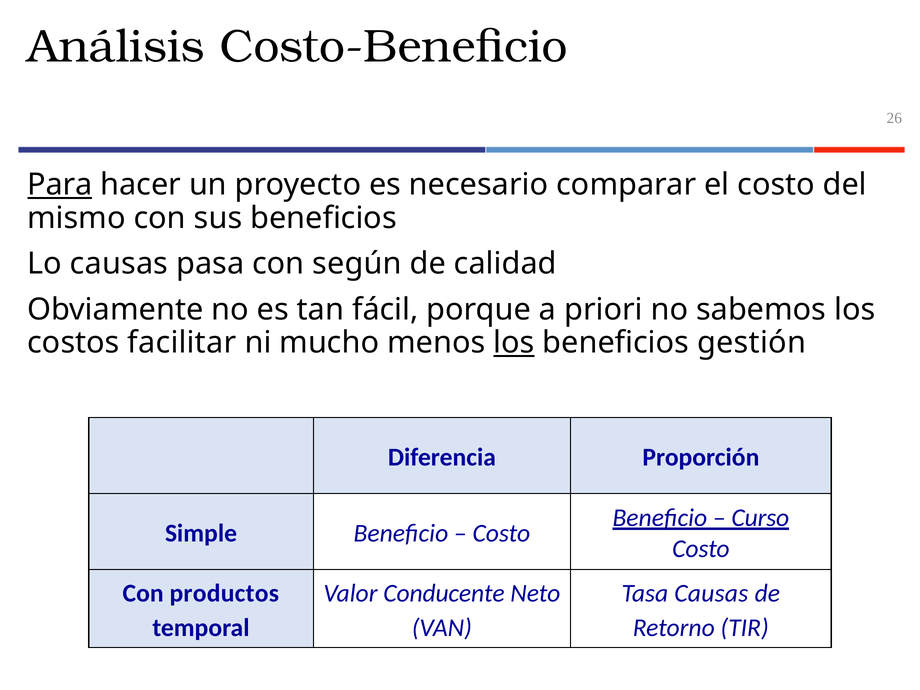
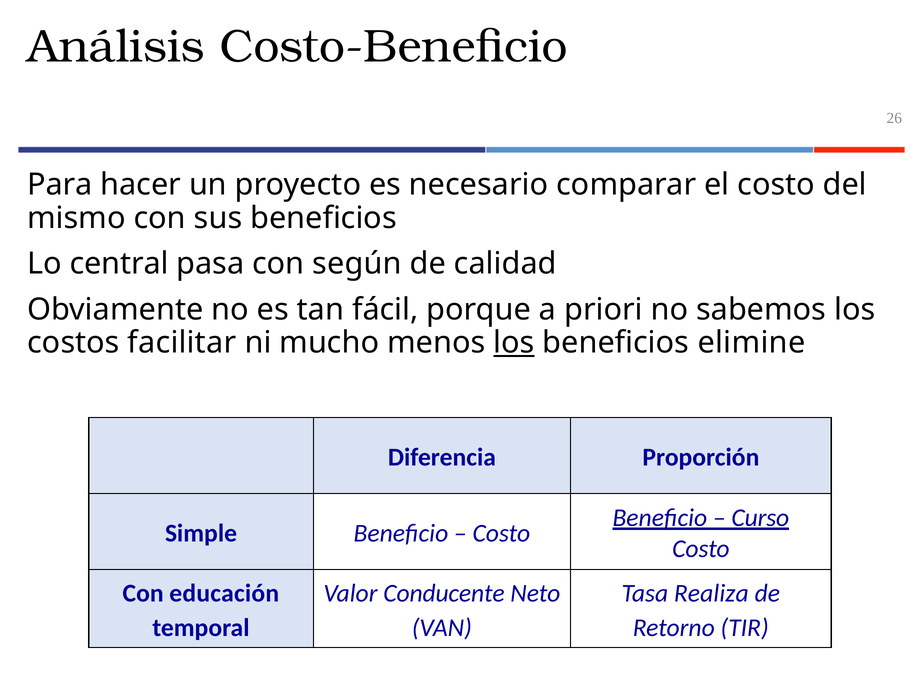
Para underline: present -> none (60, 185)
Lo causas: causas -> central (119, 264)
gestión: gestión -> elimine (751, 343)
productos: productos -> educación (224, 593)
Tasa Causas: Causas -> Realiza (711, 593)
